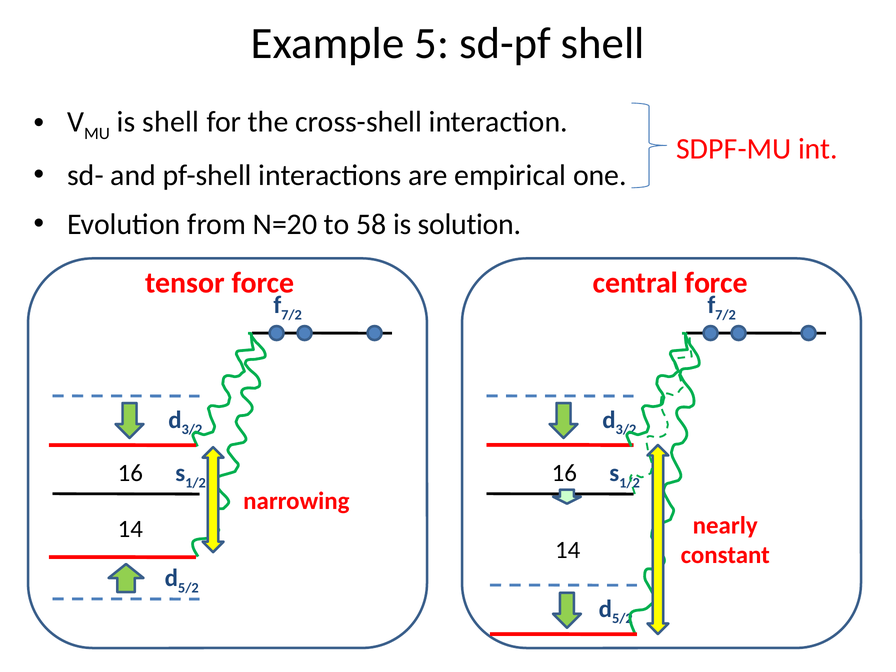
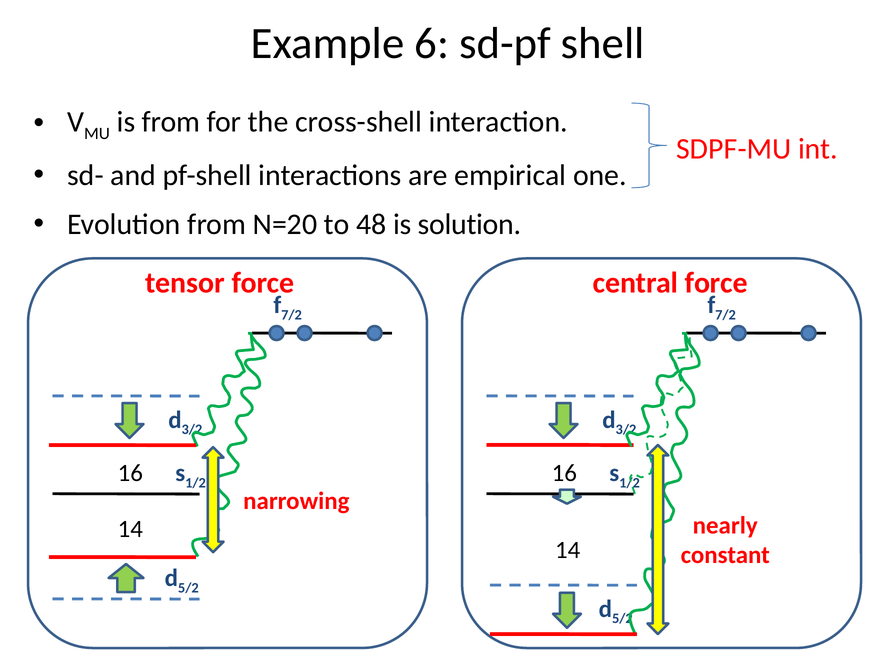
5: 5 -> 6 (432, 44)
is shell: shell -> from (171, 122)
58: 58 -> 48 (371, 225)
